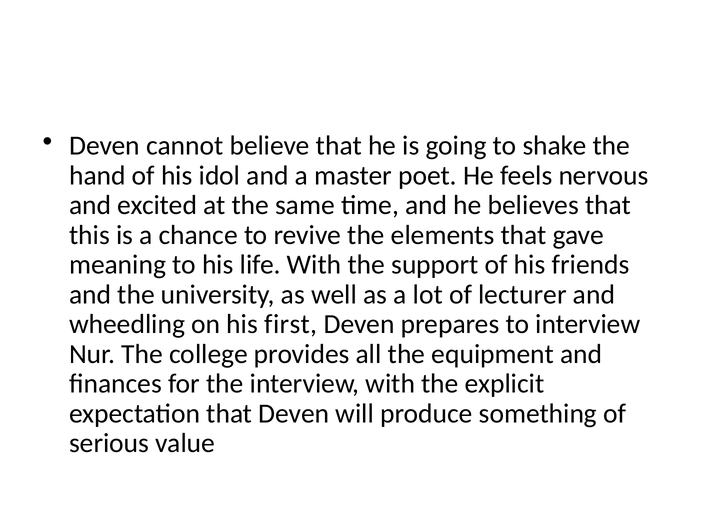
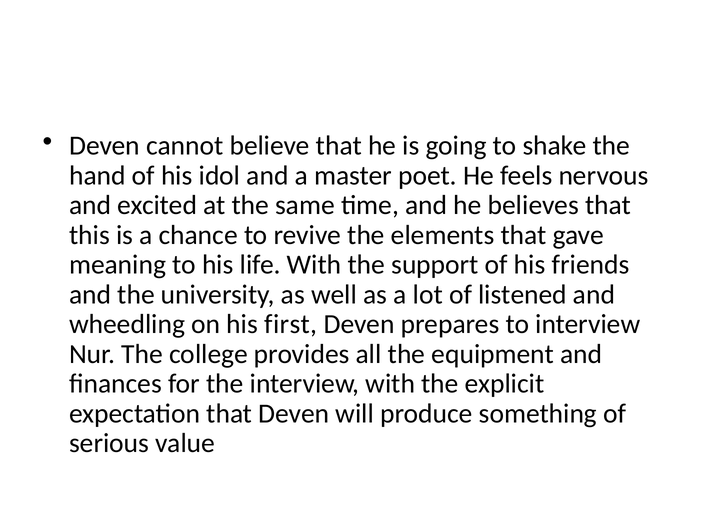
lecturer: lecturer -> listened (522, 295)
